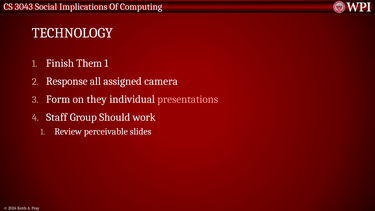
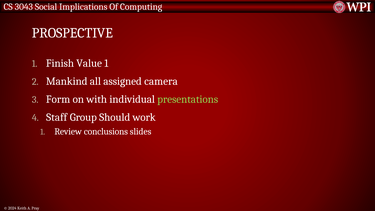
TECHNOLOGY: TECHNOLOGY -> PROSPECTIVE (72, 33)
Them: Them -> Value (89, 63)
Response: Response -> Mankind (67, 81)
they: they -> with (97, 99)
presentations colour: pink -> light green (188, 99)
perceivable: perceivable -> conclusions (106, 131)
